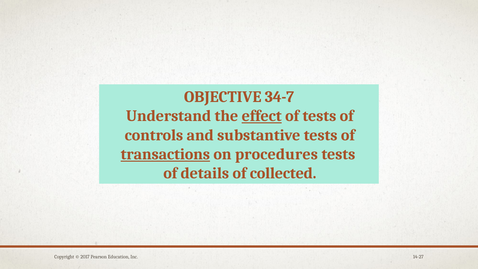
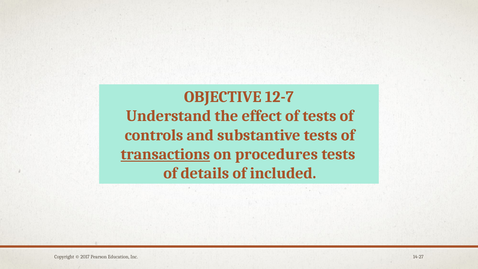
34-7: 34-7 -> 12-7 (279, 97)
effect underline: present -> none (262, 116)
collected: collected -> included (283, 173)
